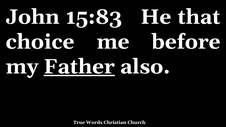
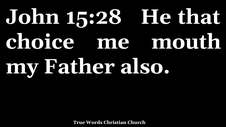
15:83: 15:83 -> 15:28 (94, 17)
before: before -> mouth (186, 42)
Father underline: present -> none (79, 67)
